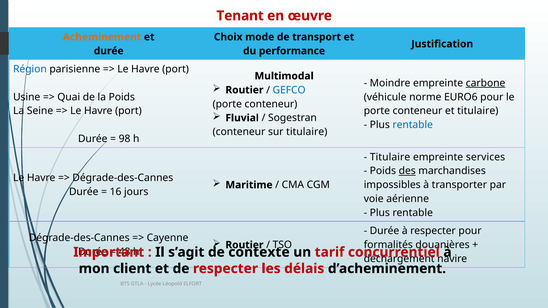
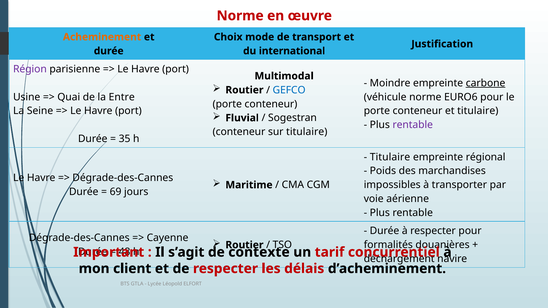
Tenant: Tenant -> Norme (240, 16)
performance: performance -> international (292, 51)
Région colour: blue -> purple (30, 69)
la Poids: Poids -> Entre (122, 97)
rentable colour: blue -> purple (413, 125)
98: 98 -> 35 (125, 139)
services: services -> régional (486, 157)
des underline: present -> none (407, 171)
16: 16 -> 69 (116, 192)
